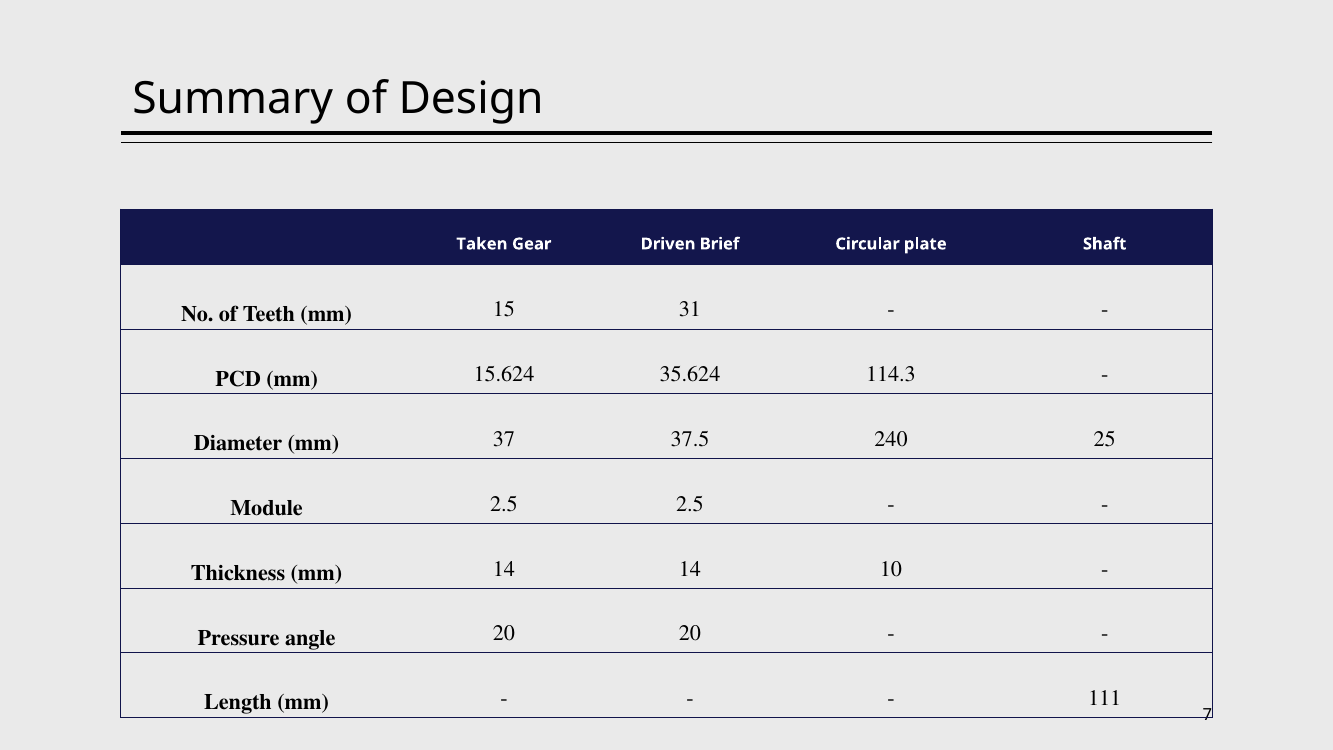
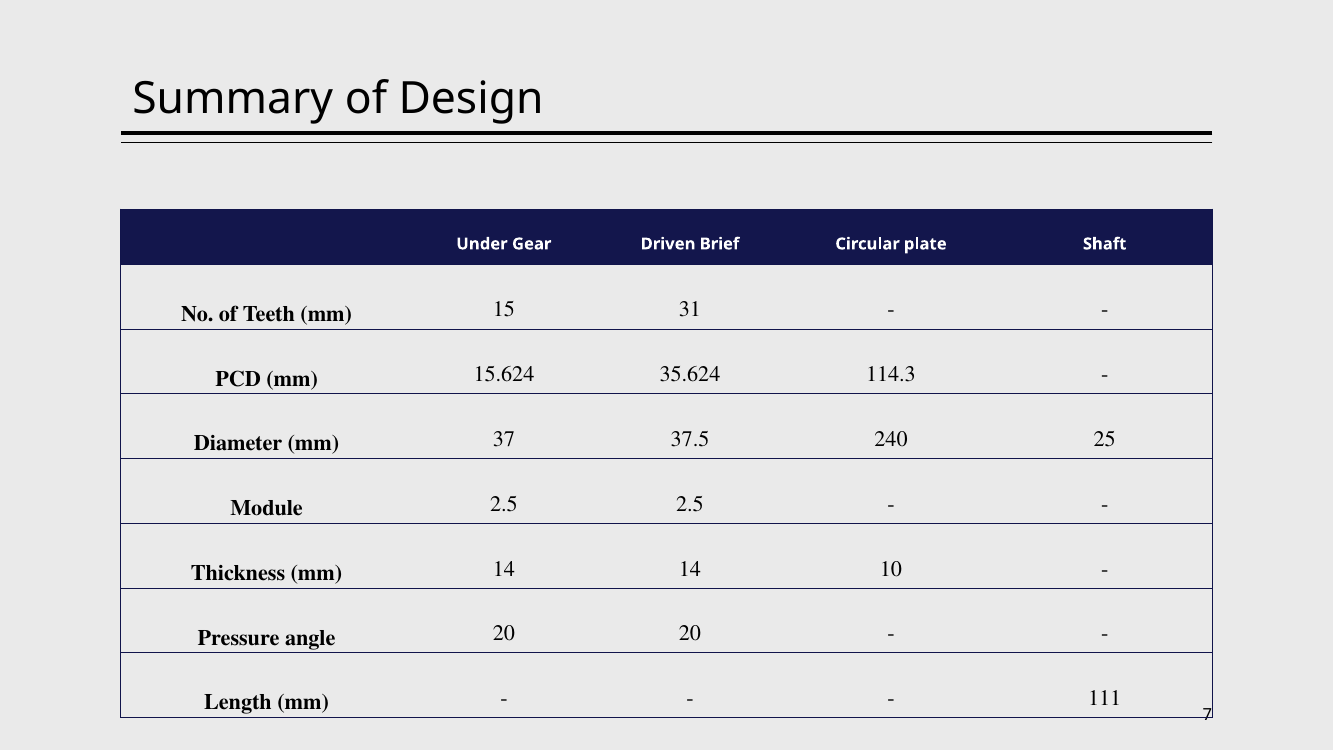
Taken: Taken -> Under (482, 244)
